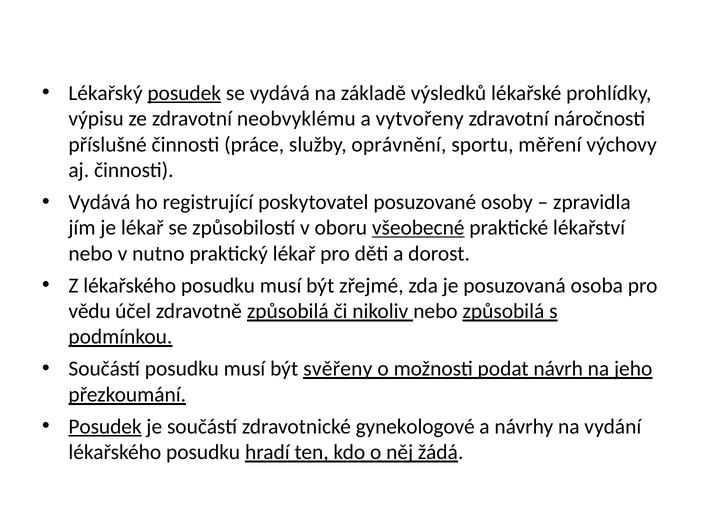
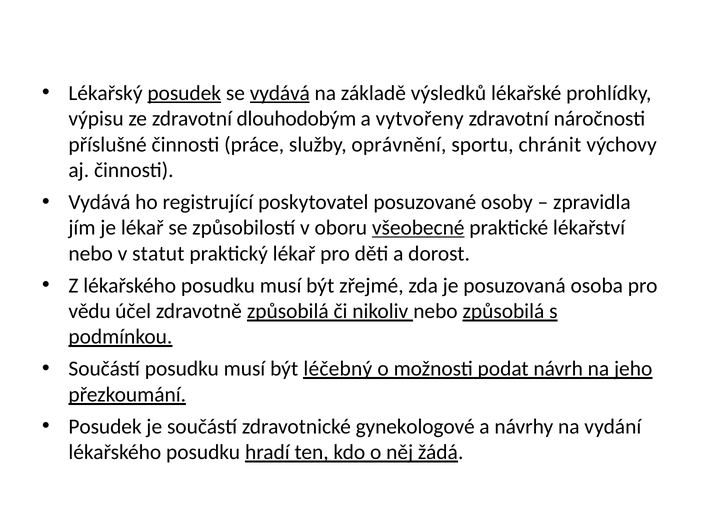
vydává underline: none -> present (280, 93)
neobvyklému: neobvyklému -> dlouhodobým (296, 119)
měření: měření -> chránit (550, 145)
nutno: nutno -> statut (158, 254)
svěřeny: svěřeny -> léčebný (338, 369)
Posudek underline: present -> none (105, 427)
